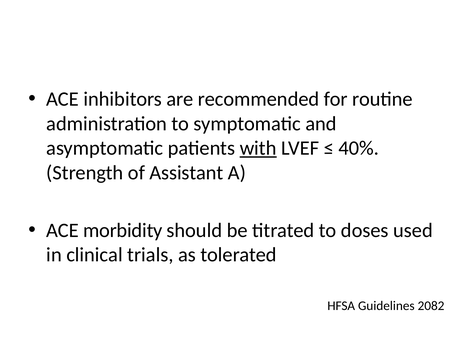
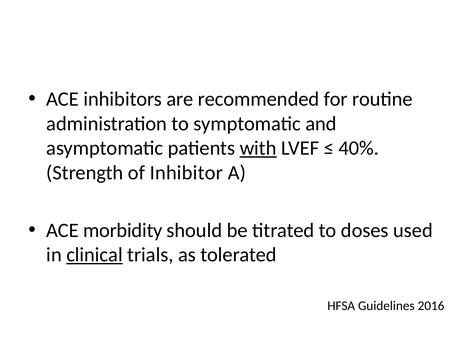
Assistant: Assistant -> Inhibitor (186, 173)
clinical underline: none -> present (95, 255)
2082: 2082 -> 2016 (431, 306)
